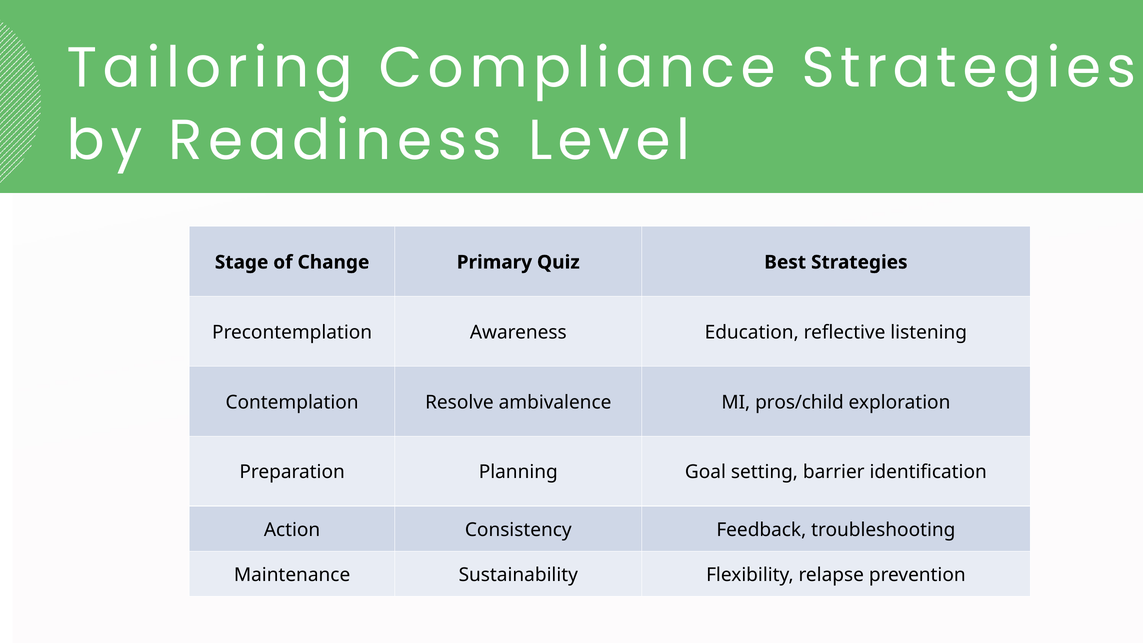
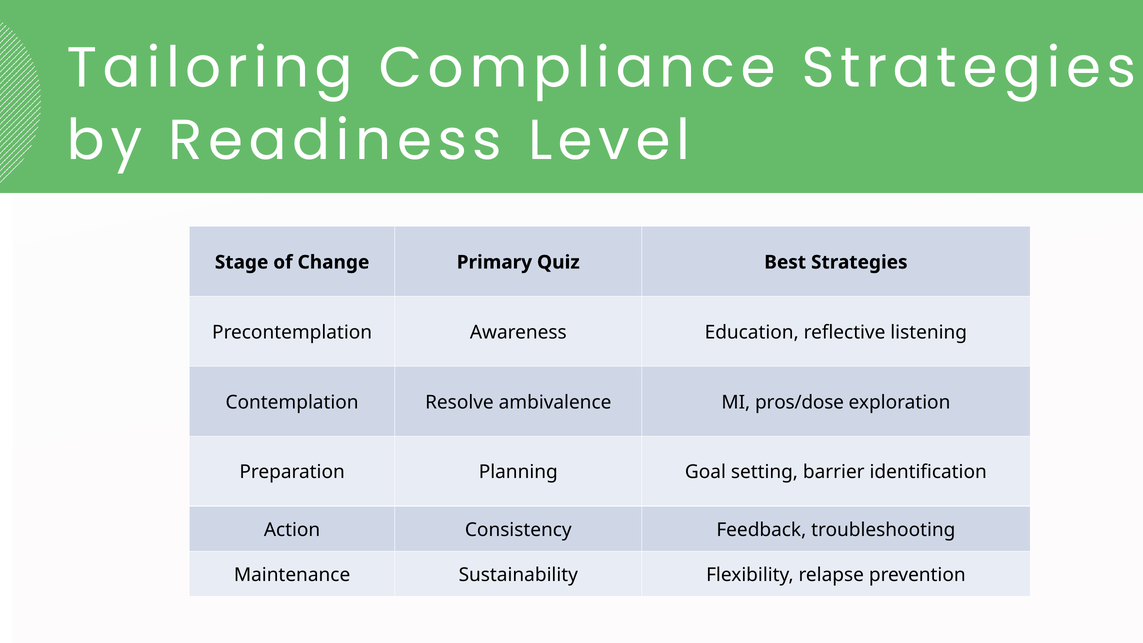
pros/child: pros/child -> pros/dose (800, 402)
